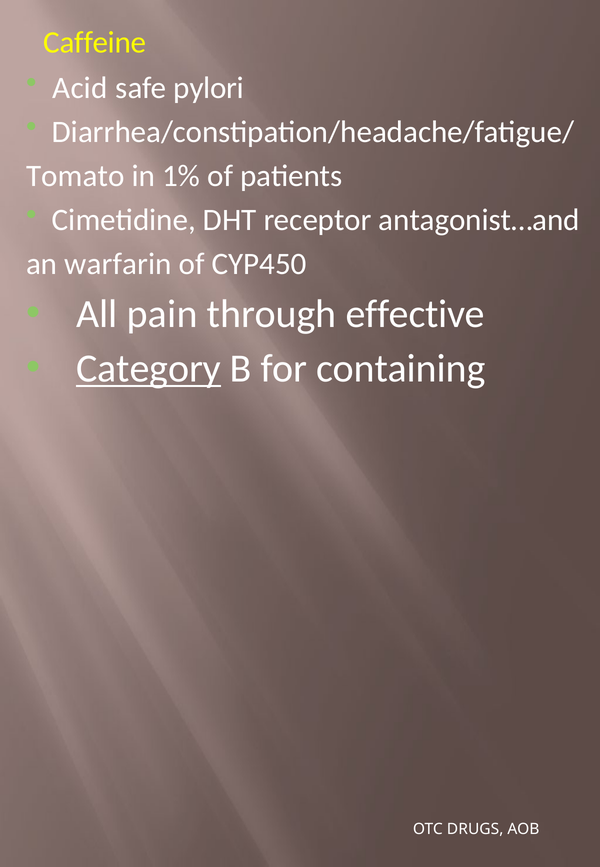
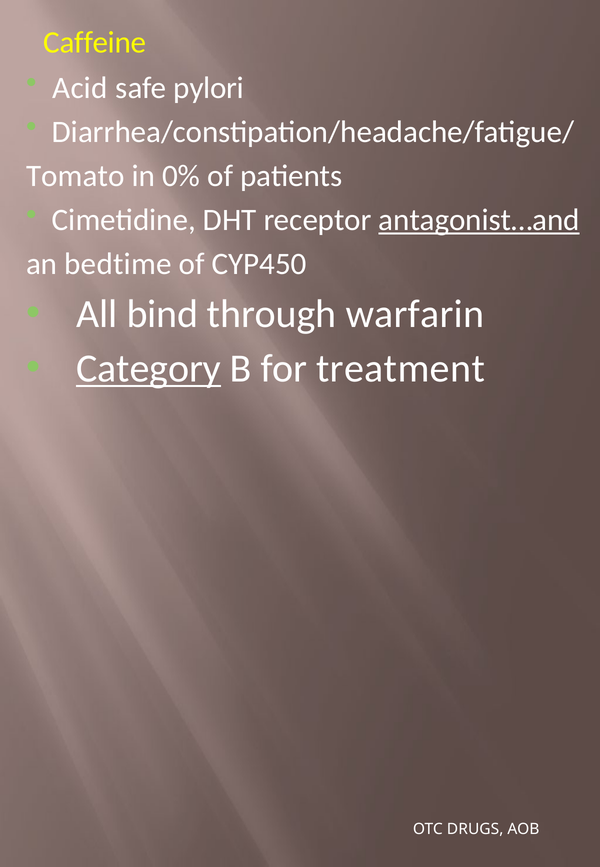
1%: 1% -> 0% (181, 176)
antagonist…and underline: none -> present (479, 220)
warfarin: warfarin -> bedtime (118, 264)
pain: pain -> bind (162, 314)
effective: effective -> warfarin (415, 314)
containing: containing -> treatment (400, 369)
